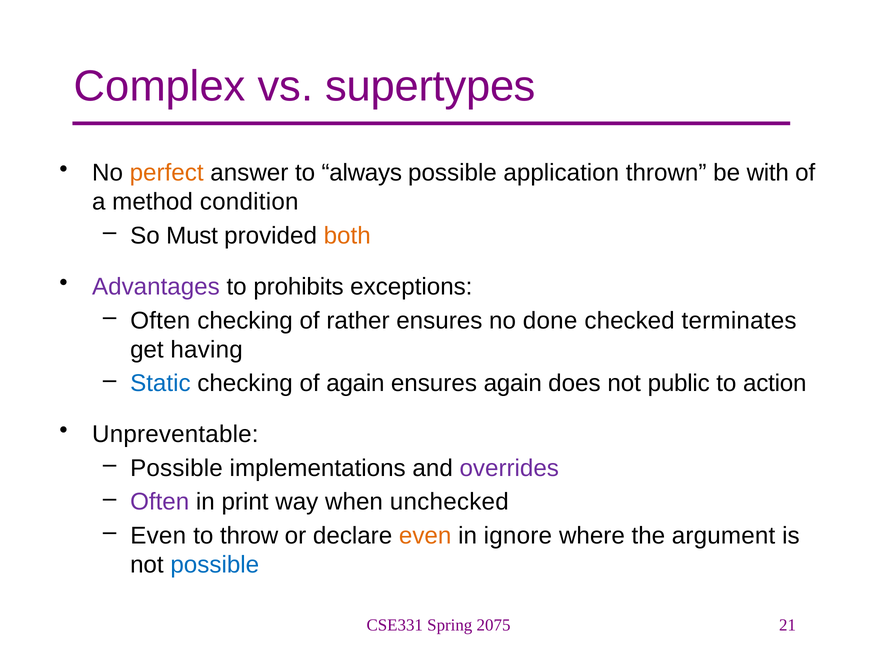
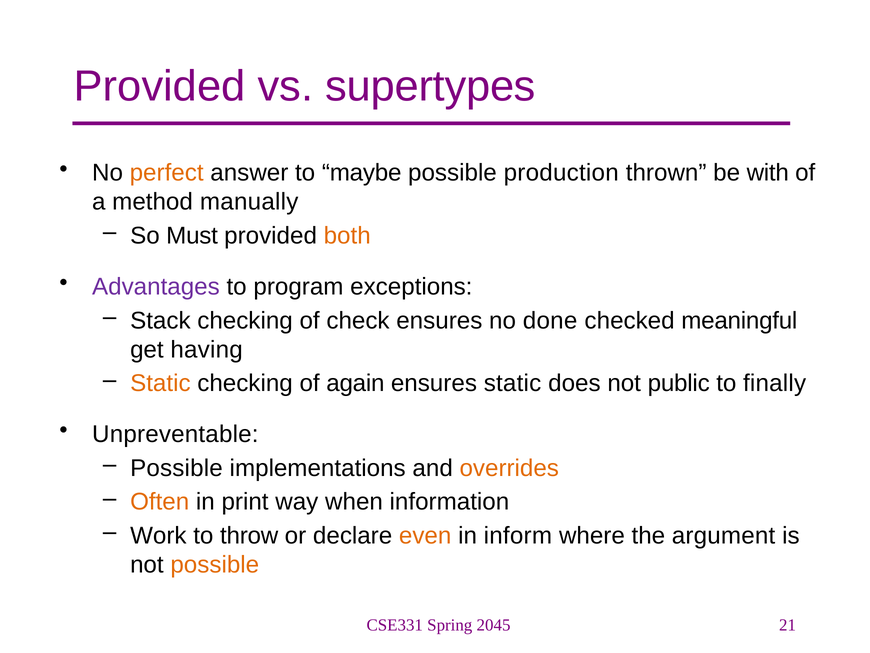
Complex: Complex -> Provided (160, 86)
always: always -> maybe (362, 173)
application: application -> production (561, 173)
condition: condition -> manually (249, 202)
prohibits: prohibits -> program (298, 286)
Often: Often -> Stack (160, 320)
rather: rather -> check (358, 320)
terminates: terminates -> meaningful (739, 320)
Static colour: blue -> orange (160, 383)
ensures again: again -> static (513, 383)
action: action -> finally (775, 383)
overrides colour: purple -> orange (509, 468)
Often colour: purple -> orange (160, 502)
unchecked: unchecked -> information (449, 502)
Even: Even -> Work (158, 535)
ignore: ignore -> inform (518, 535)
possible colour: blue -> orange (215, 564)
2075: 2075 -> 2045 (494, 625)
